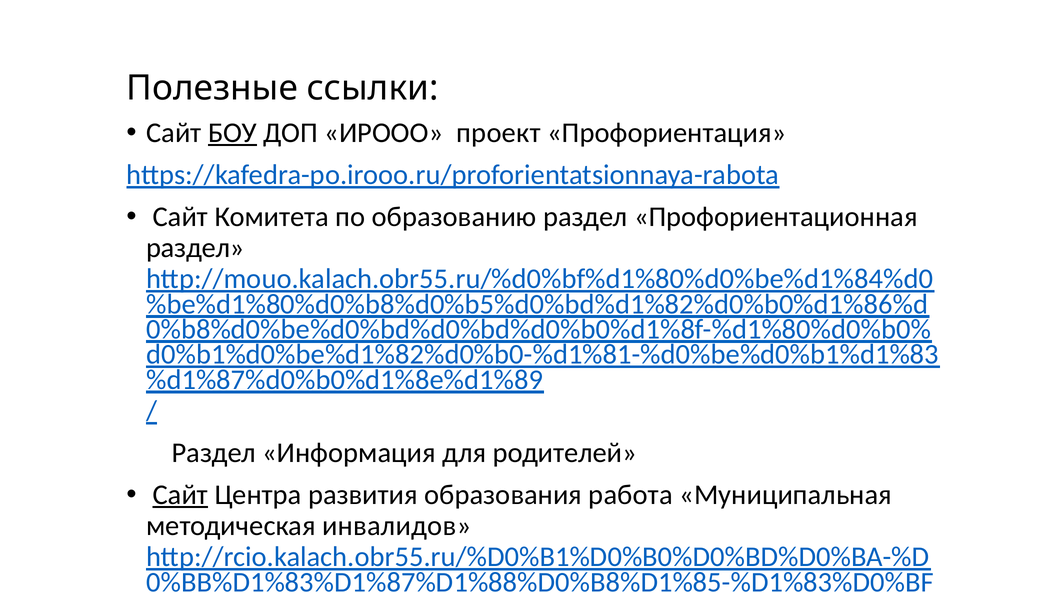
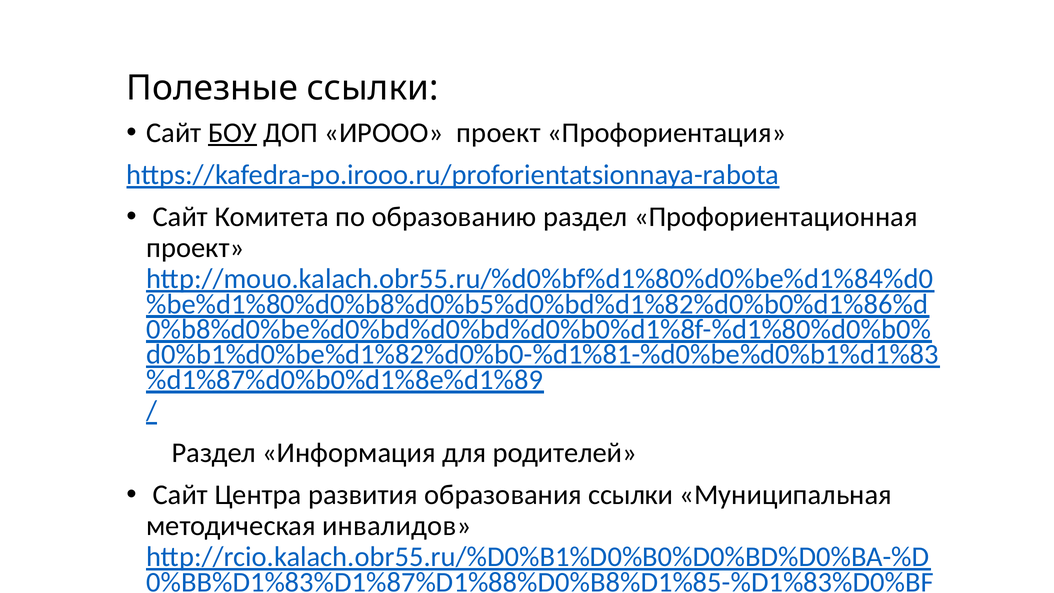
раздел: раздел -> проект (195, 248)
Сайт underline: present -> none (180, 495)
образования работа: работа -> ссылки (631, 495)
